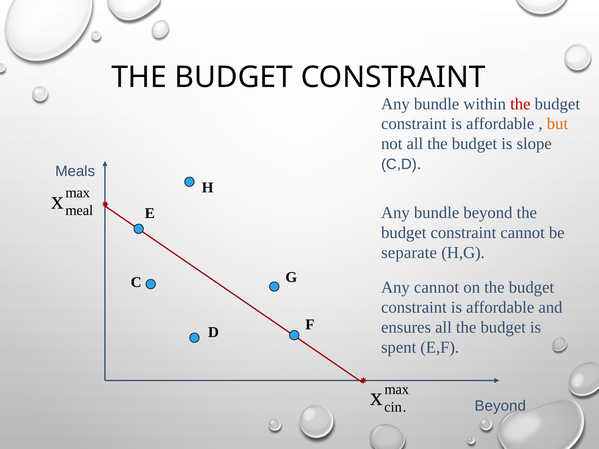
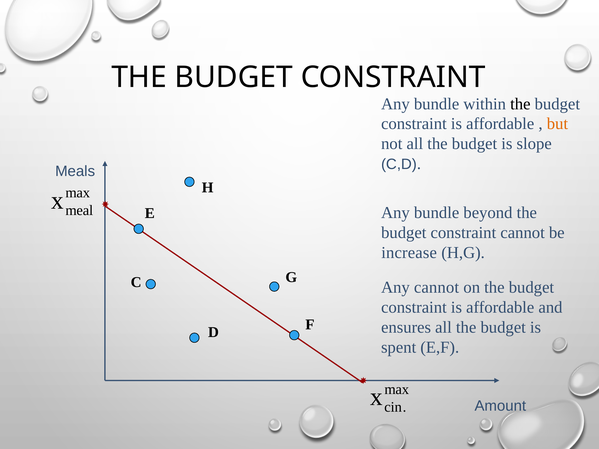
the colour: red -> black (520, 104)
separate: separate -> increase (409, 253)
Beyond: Beyond -> Amount (500, 406)
